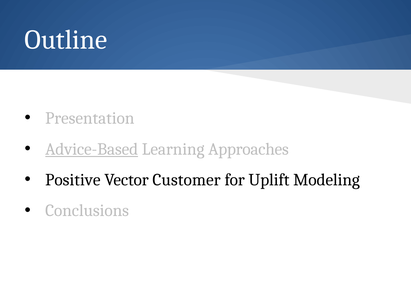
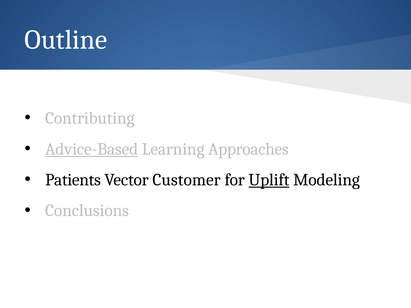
Presentation: Presentation -> Contributing (90, 118)
Positive: Positive -> Patients (73, 180)
Uplift underline: none -> present (269, 180)
